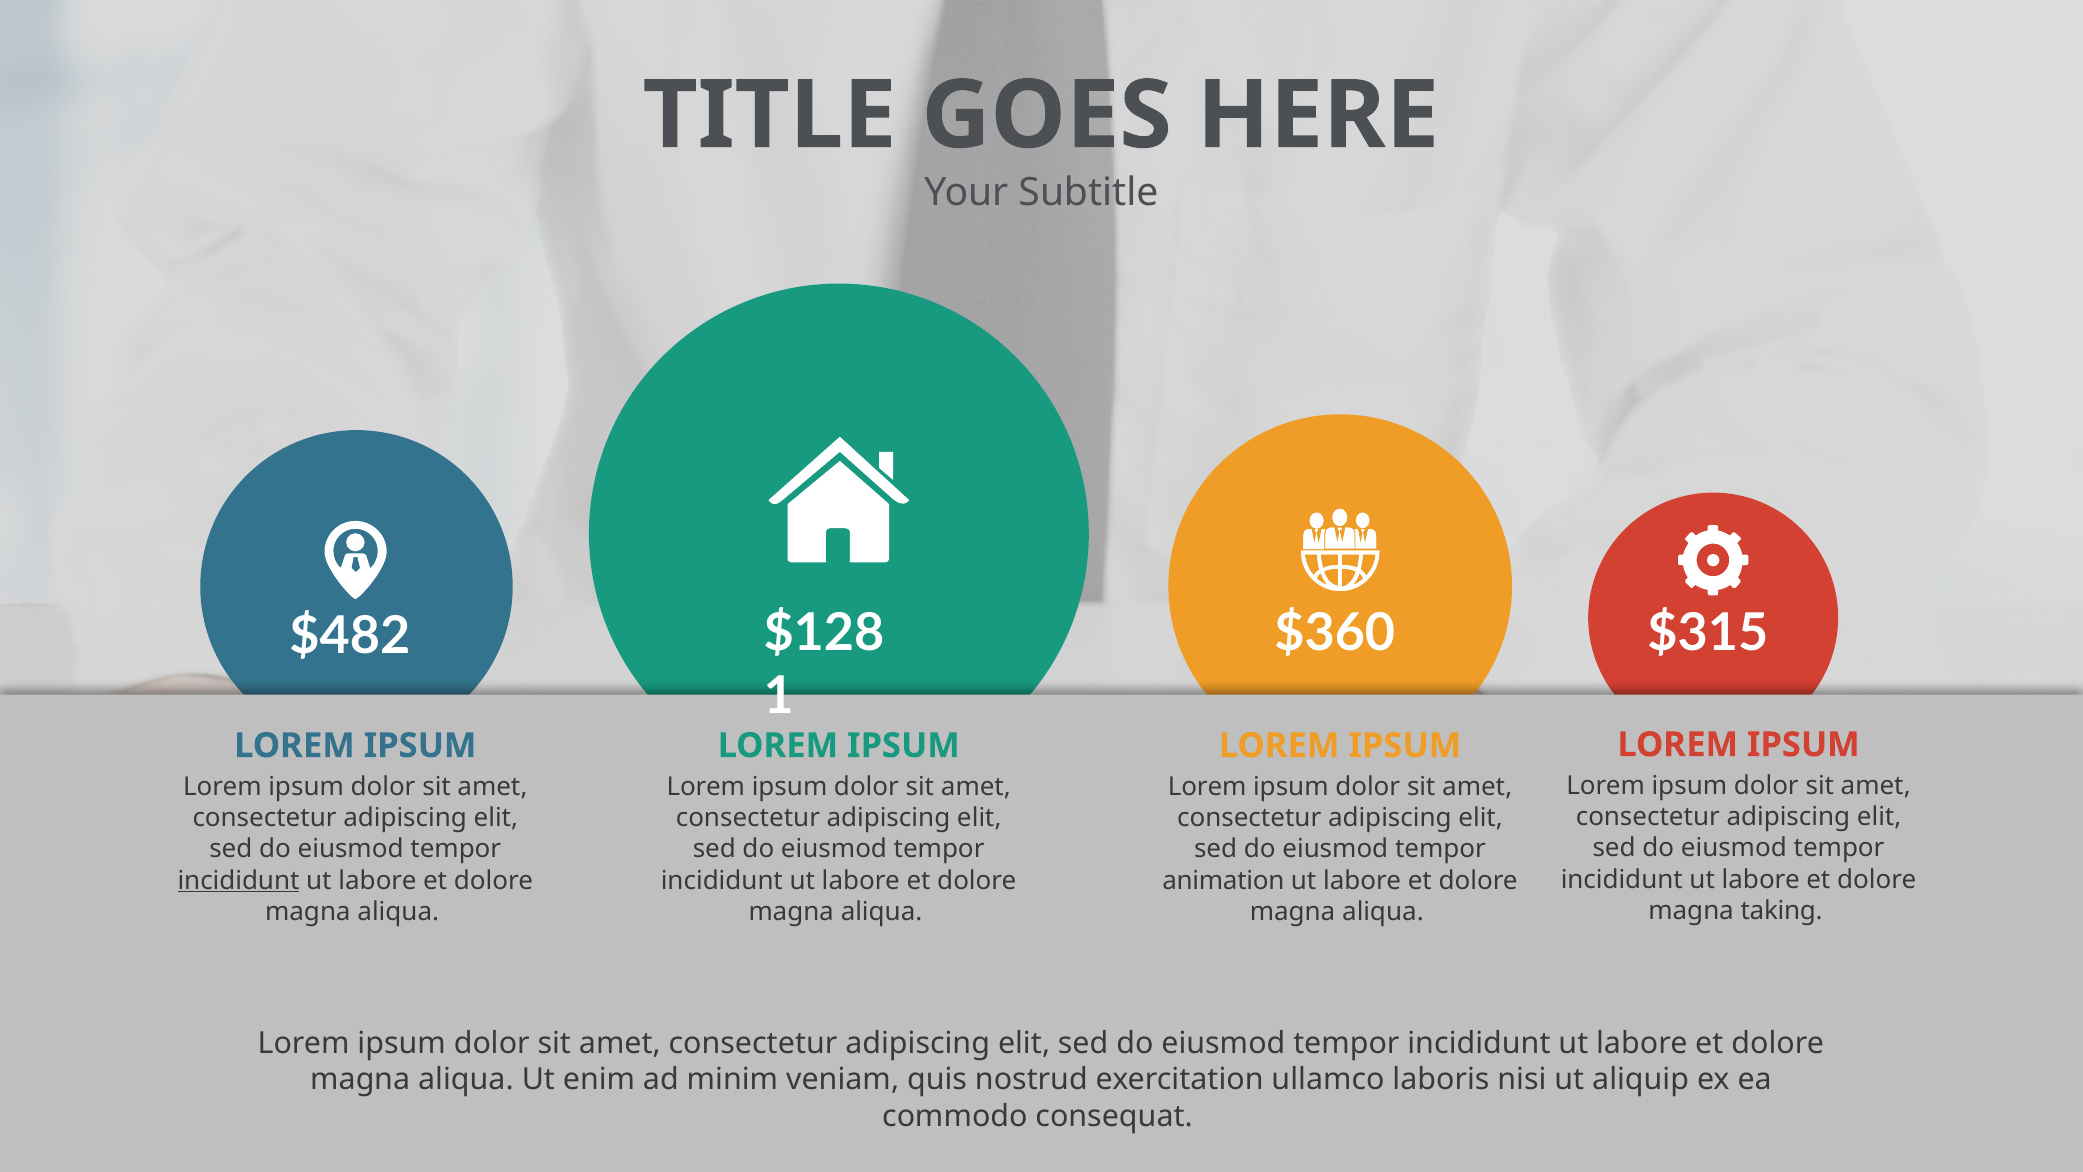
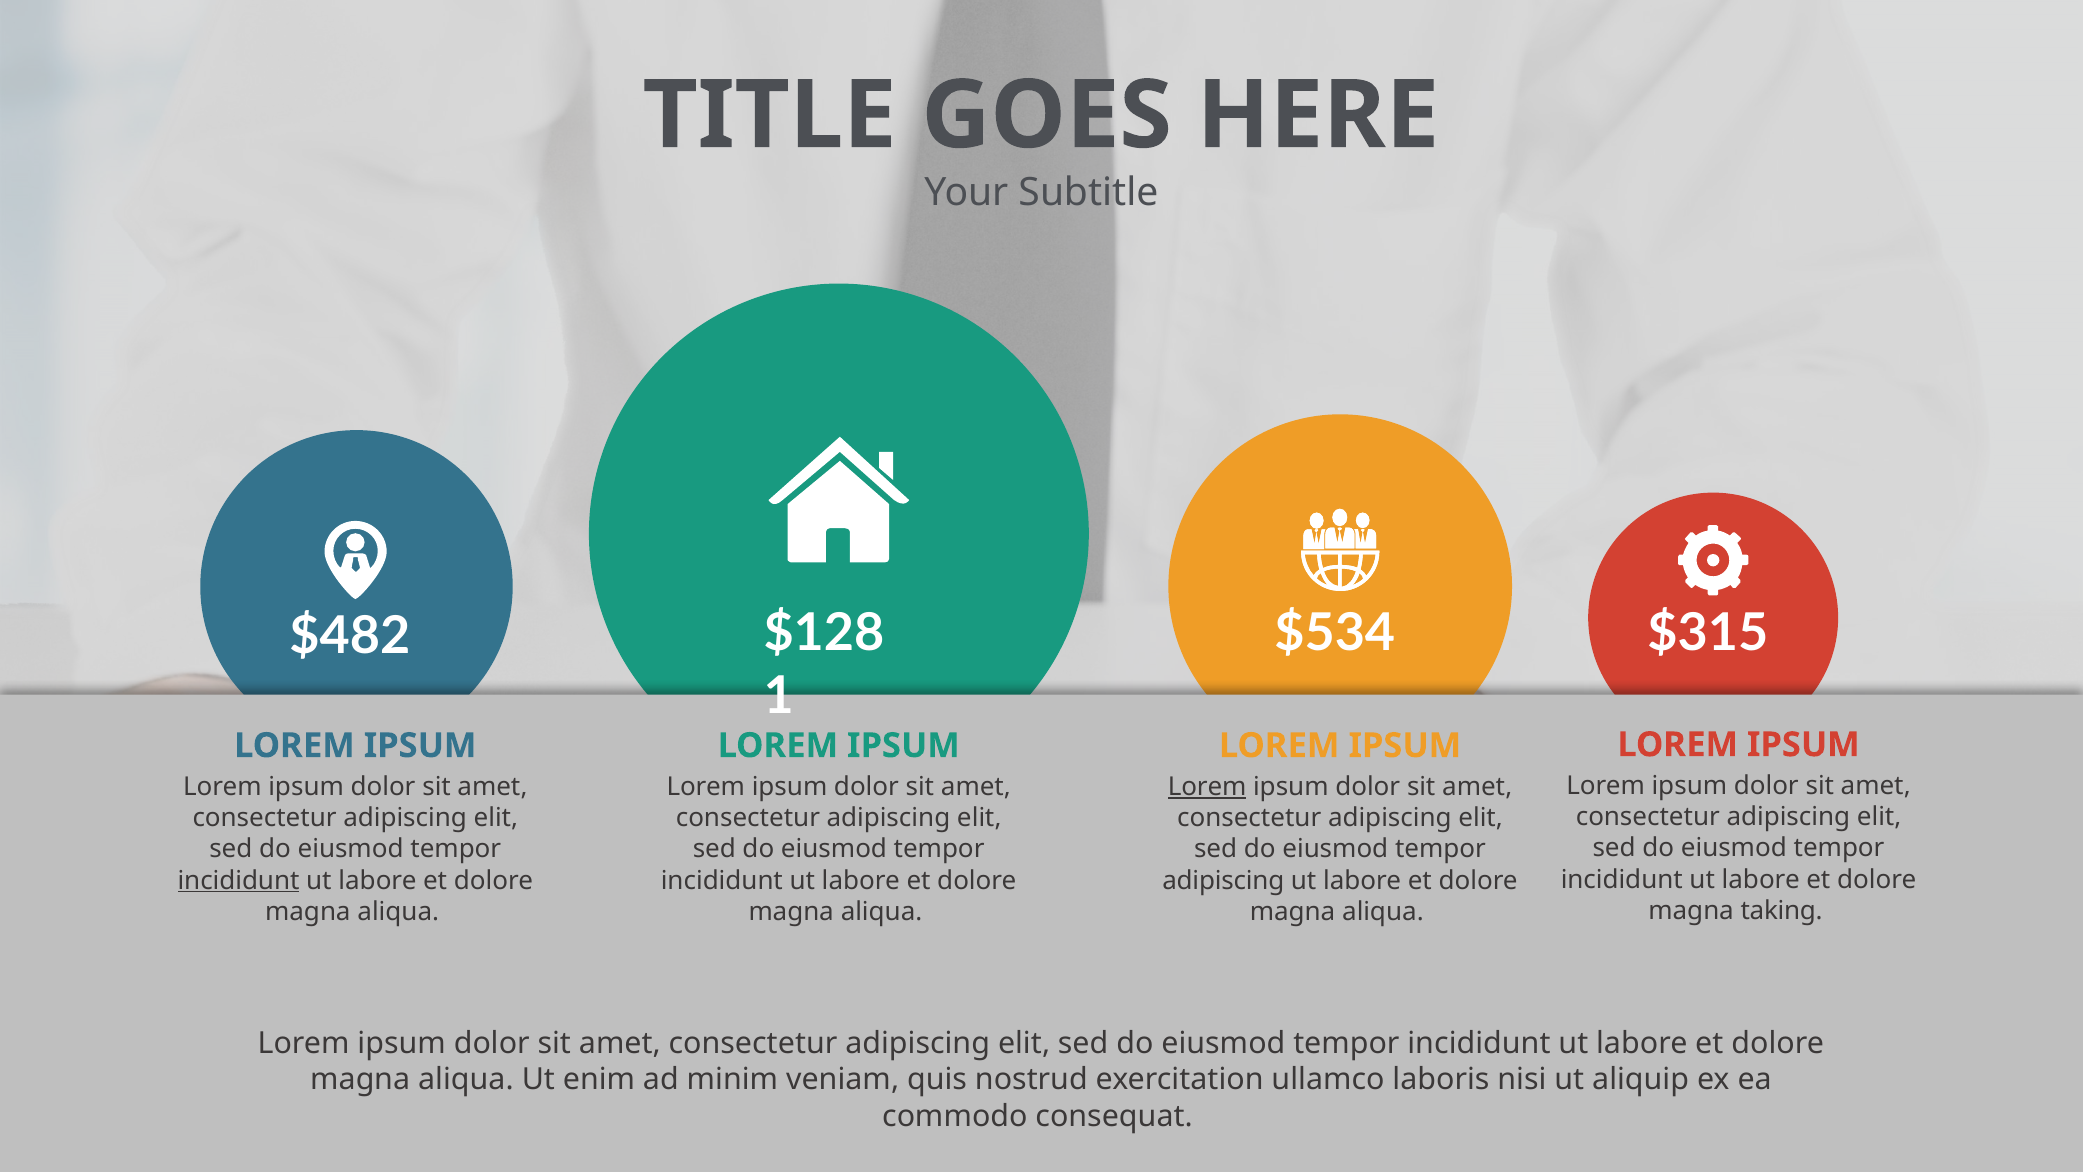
$360: $360 -> $534 (1335, 633)
Lorem underline: none -> present (1207, 786)
animation: animation -> adipiscing (1223, 880)
